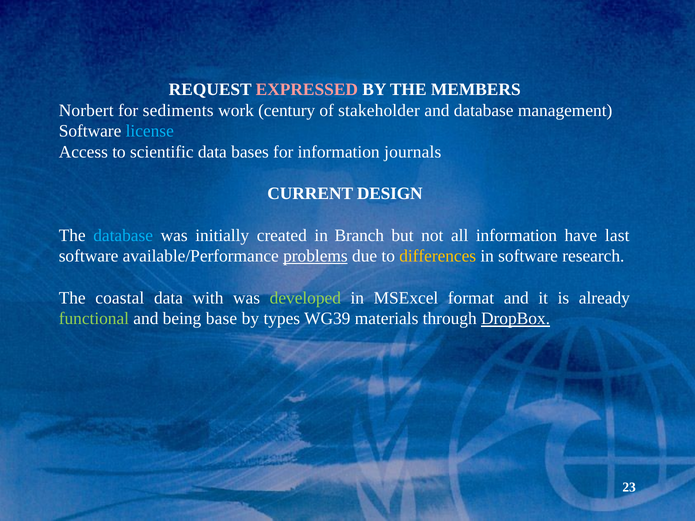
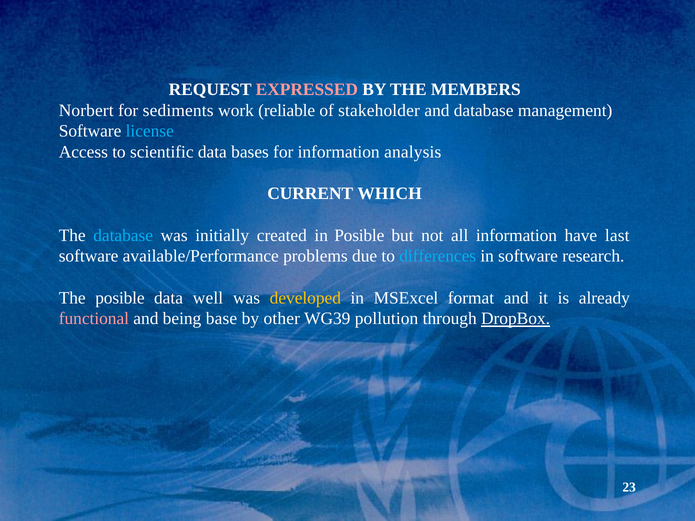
century: century -> reliable (287, 110)
journals: journals -> analysis (413, 152)
DESIGN: DESIGN -> WHICH (390, 194)
in Branch: Branch -> Posible (359, 236)
problems underline: present -> none (315, 256)
differences colour: yellow -> light blue (438, 256)
The coastal: coastal -> posible (120, 298)
with: with -> well (208, 298)
developed colour: light green -> yellow (305, 298)
functional colour: light green -> pink (94, 319)
types: types -> other (282, 319)
materials: materials -> pollution (387, 319)
